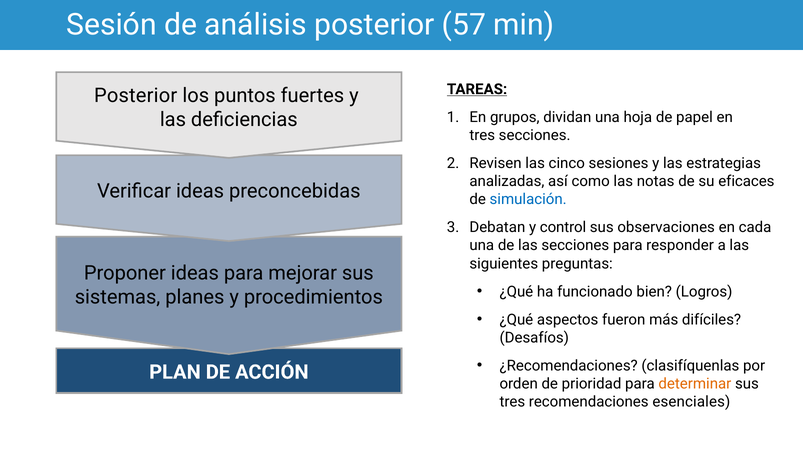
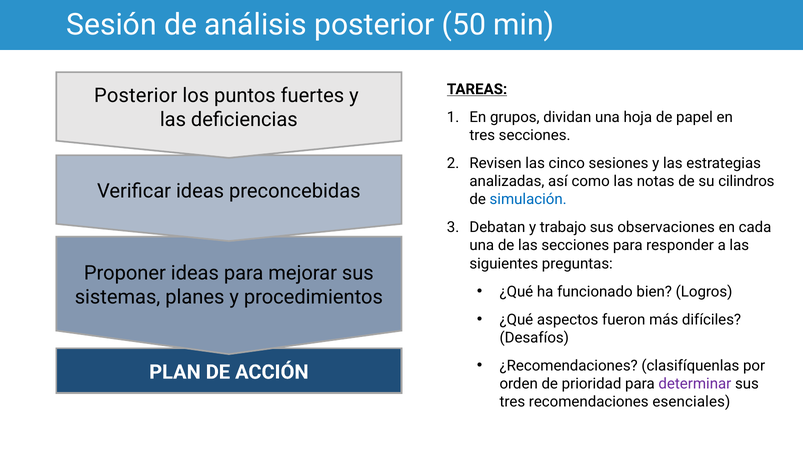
57: 57 -> 50 (464, 25)
eficaces: eficaces -> cilindros (746, 182)
control: control -> trabajo (563, 228)
determinar colour: orange -> purple (695, 384)
